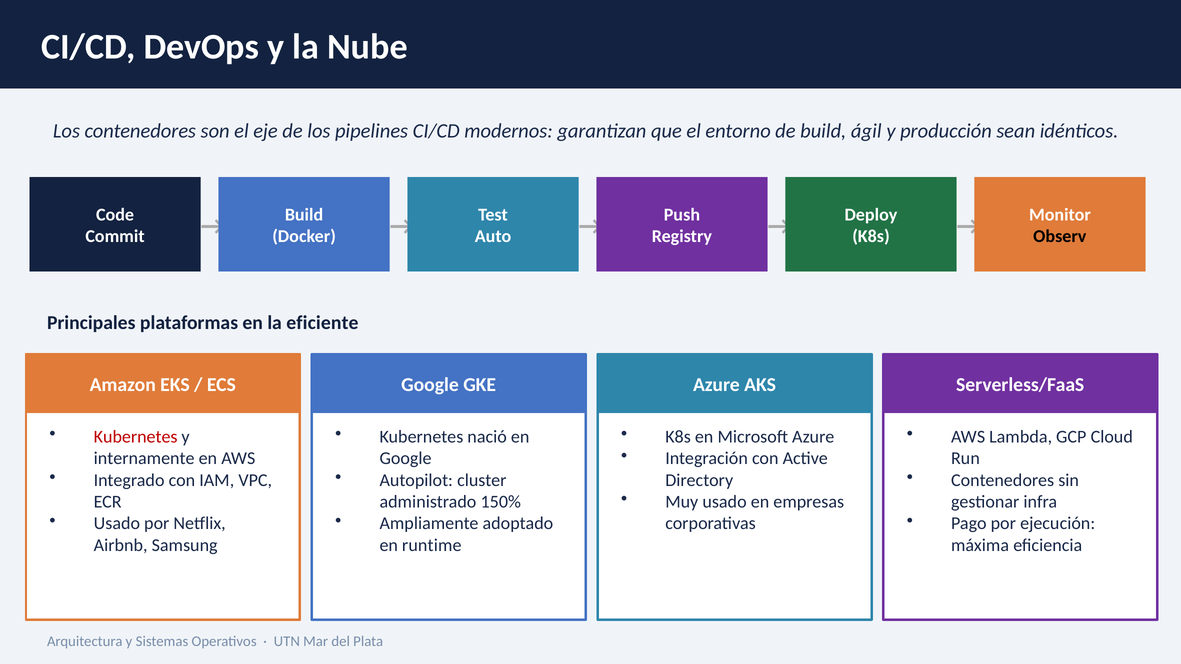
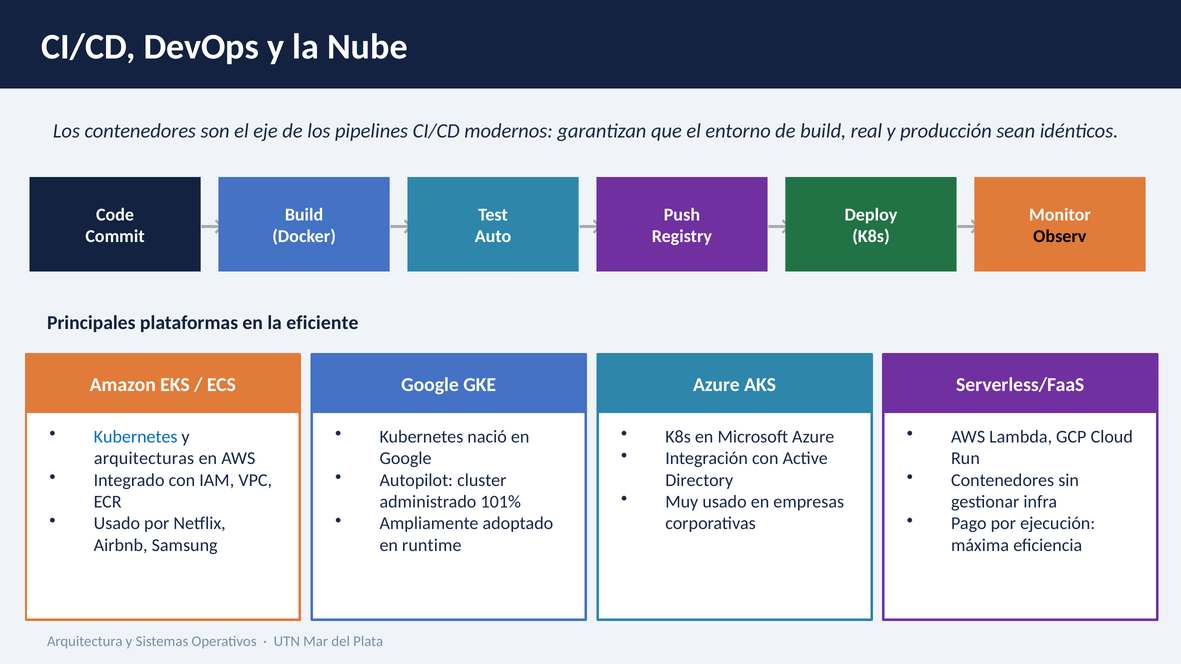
ágil: ágil -> real (866, 131)
Kubernetes colour: red -> blue (136, 437)
internamente: internamente -> arquitecturas (144, 459)
150%: 150% -> 101% (501, 502)
